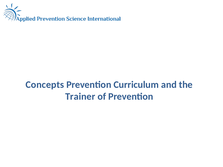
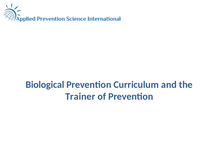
Concepts: Concepts -> Biological (45, 85)
